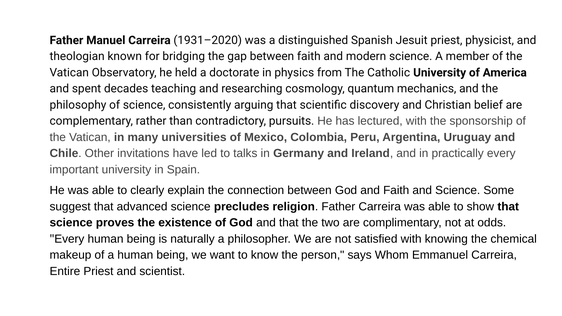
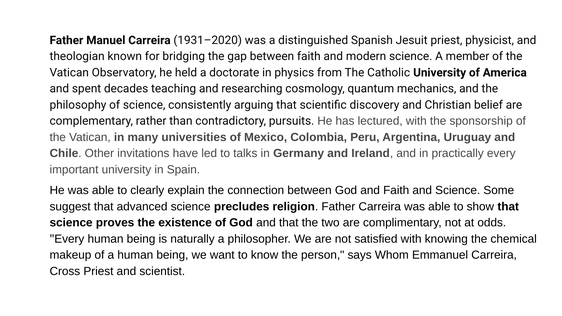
Entire: Entire -> Cross (65, 271)
